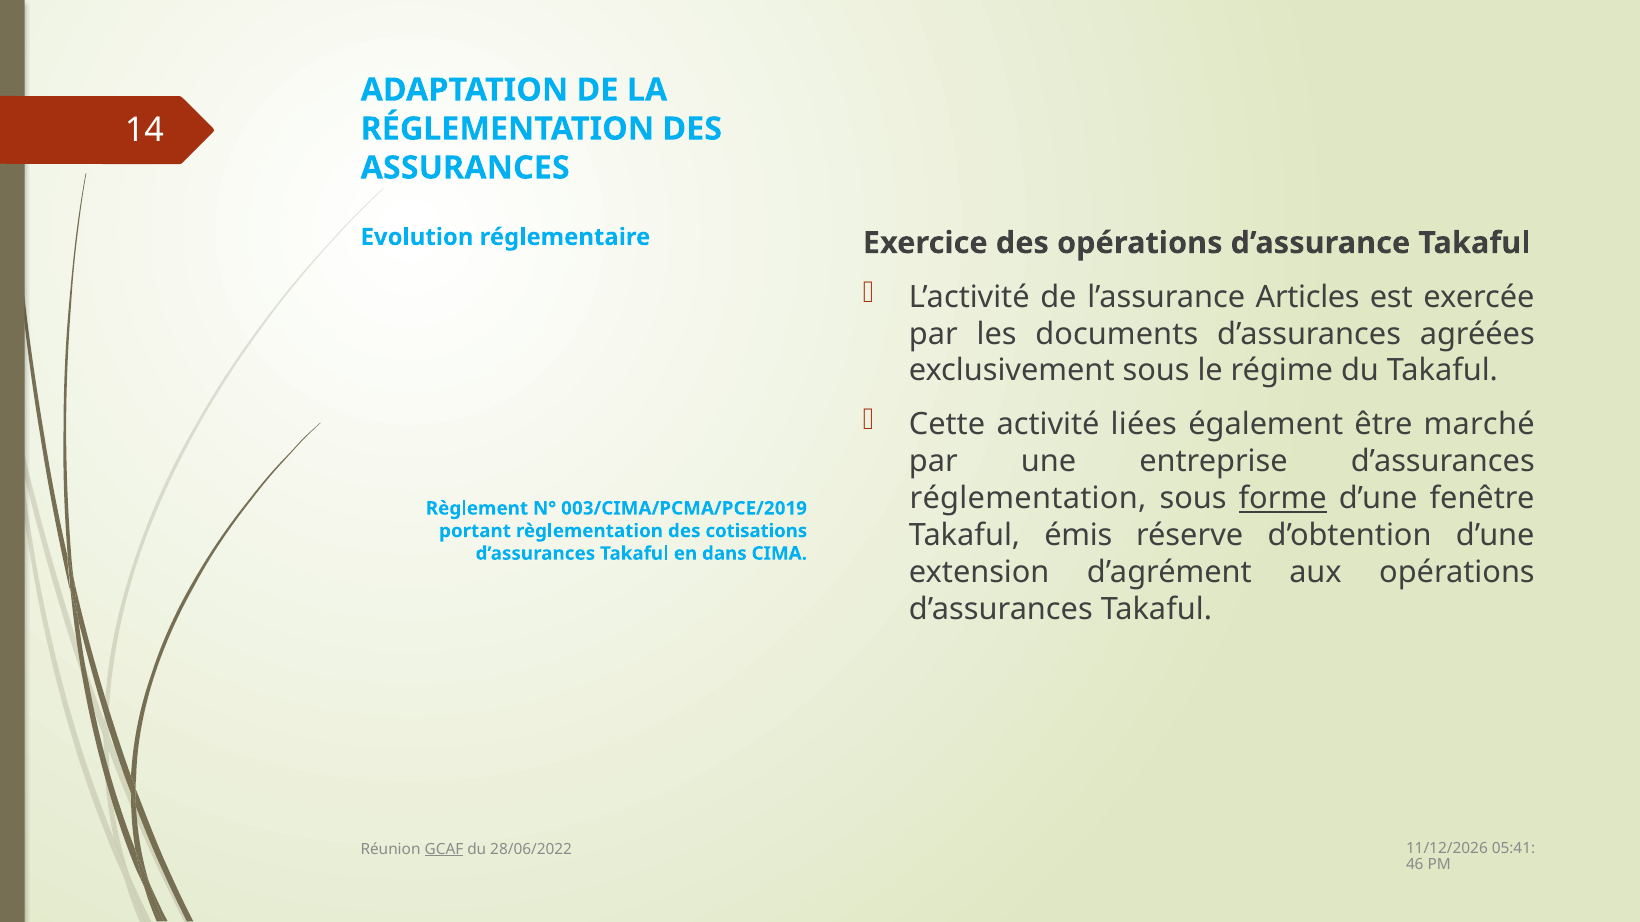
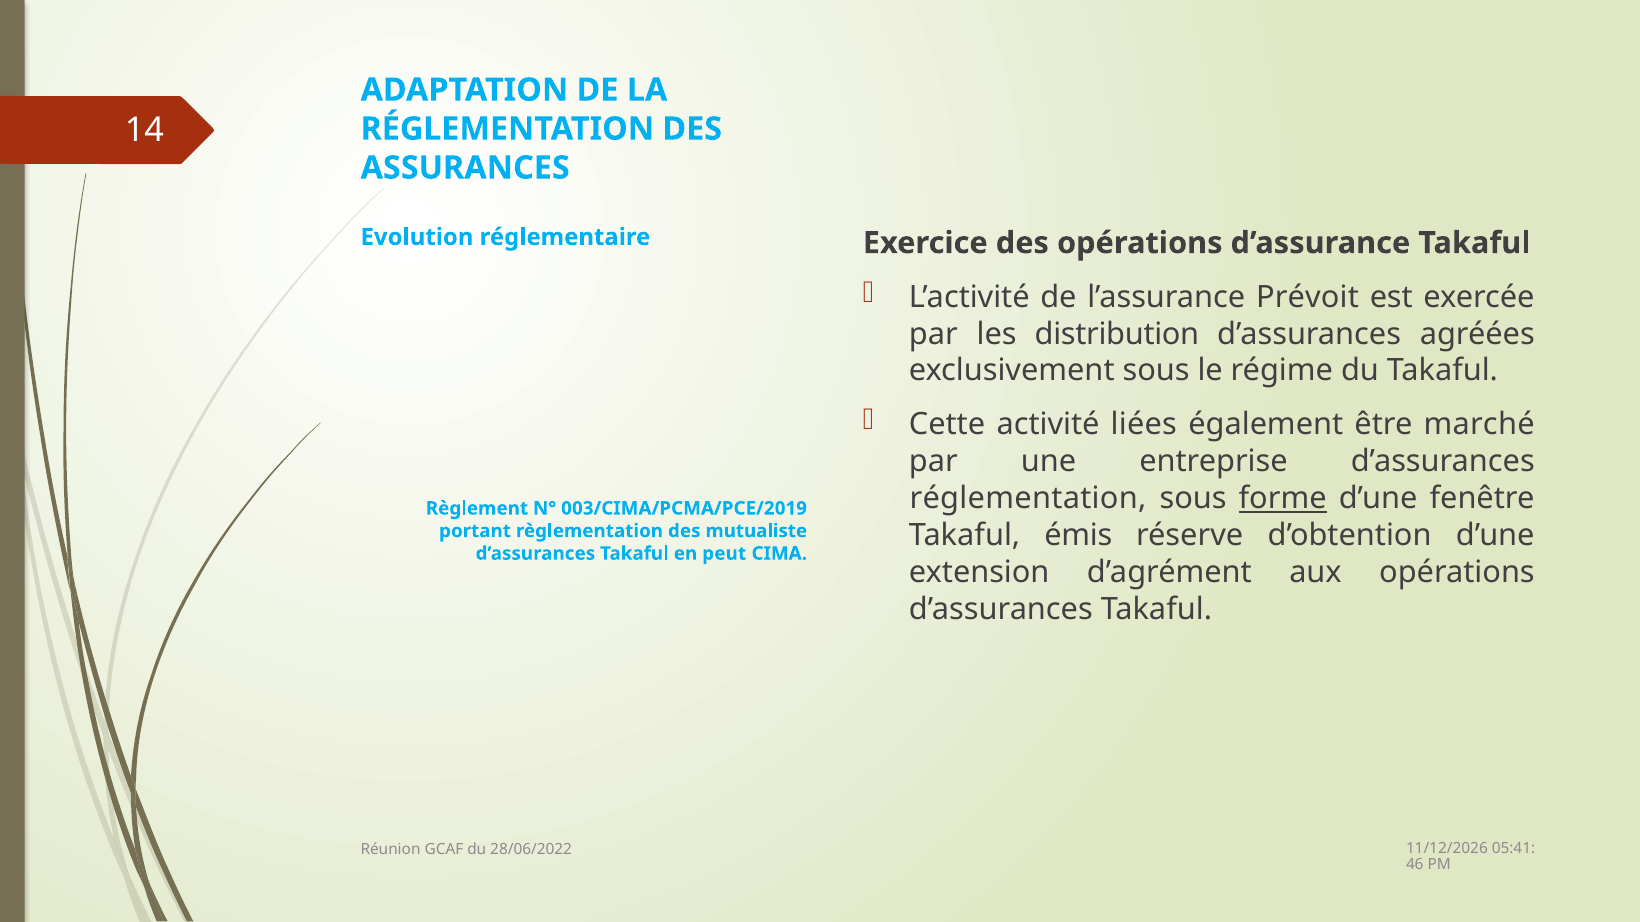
Articles: Articles -> Prévoit (1307, 297)
documents: documents -> distribution (1117, 334)
cotisations: cotisations -> mutualiste (756, 531)
dans: dans -> peut (724, 554)
GCAF underline: present -> none (444, 850)
